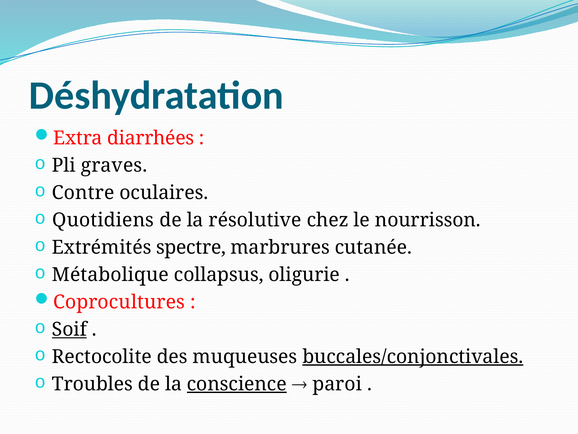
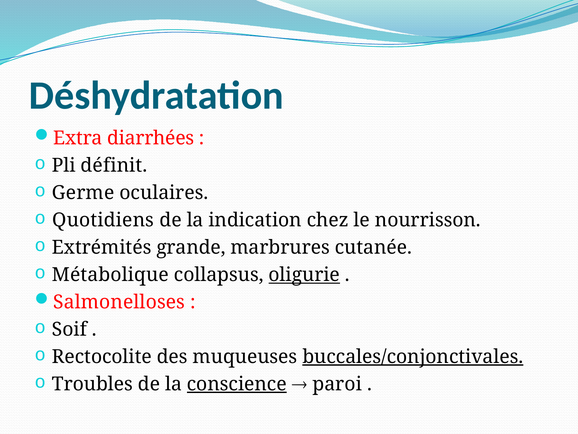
graves: graves -> définit (114, 165)
Contre: Contre -> Germe (83, 193)
résolutive: résolutive -> indication (255, 220)
spectre: spectre -> grande (191, 247)
oligurie underline: none -> present (304, 275)
Coprocultures: Coprocultures -> Salmonelloses (119, 302)
Soif underline: present -> none (69, 329)
